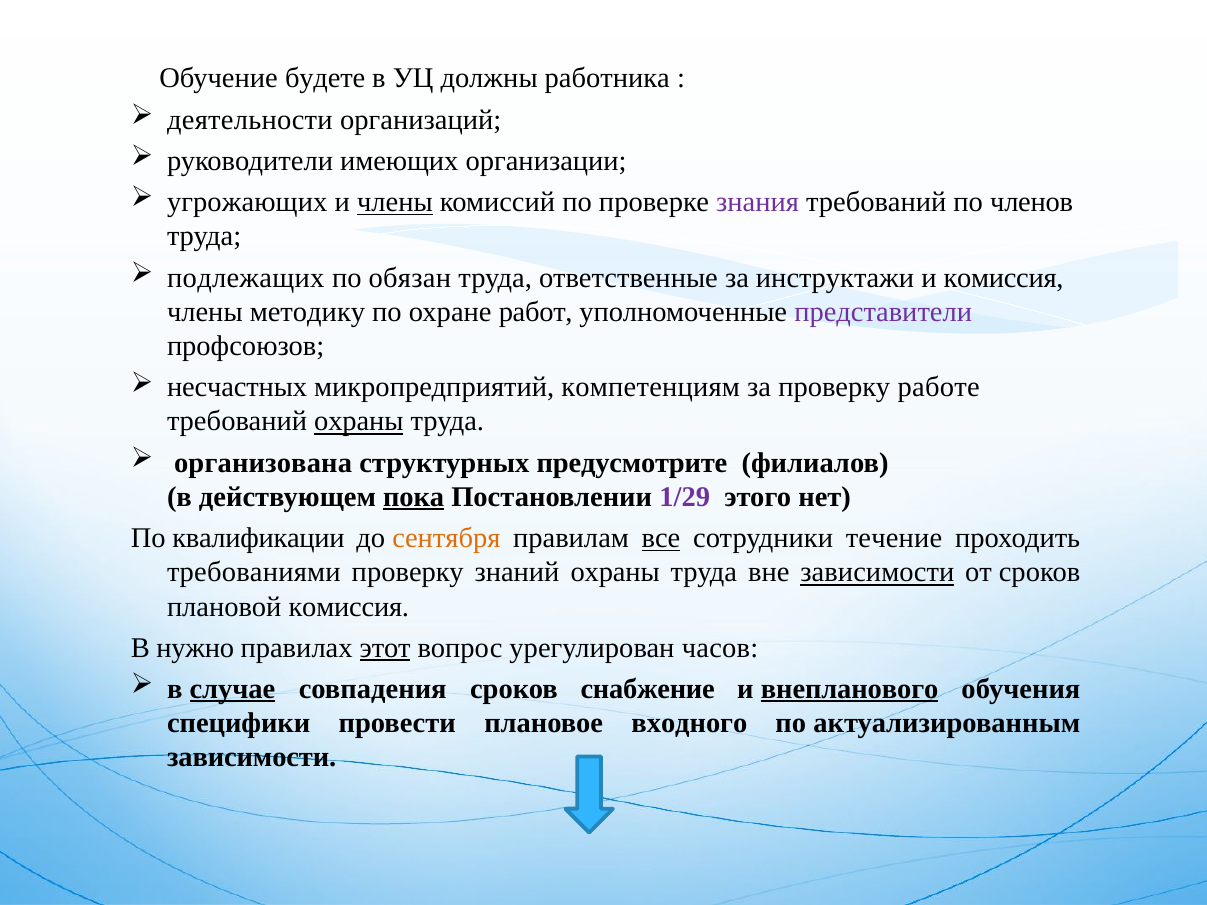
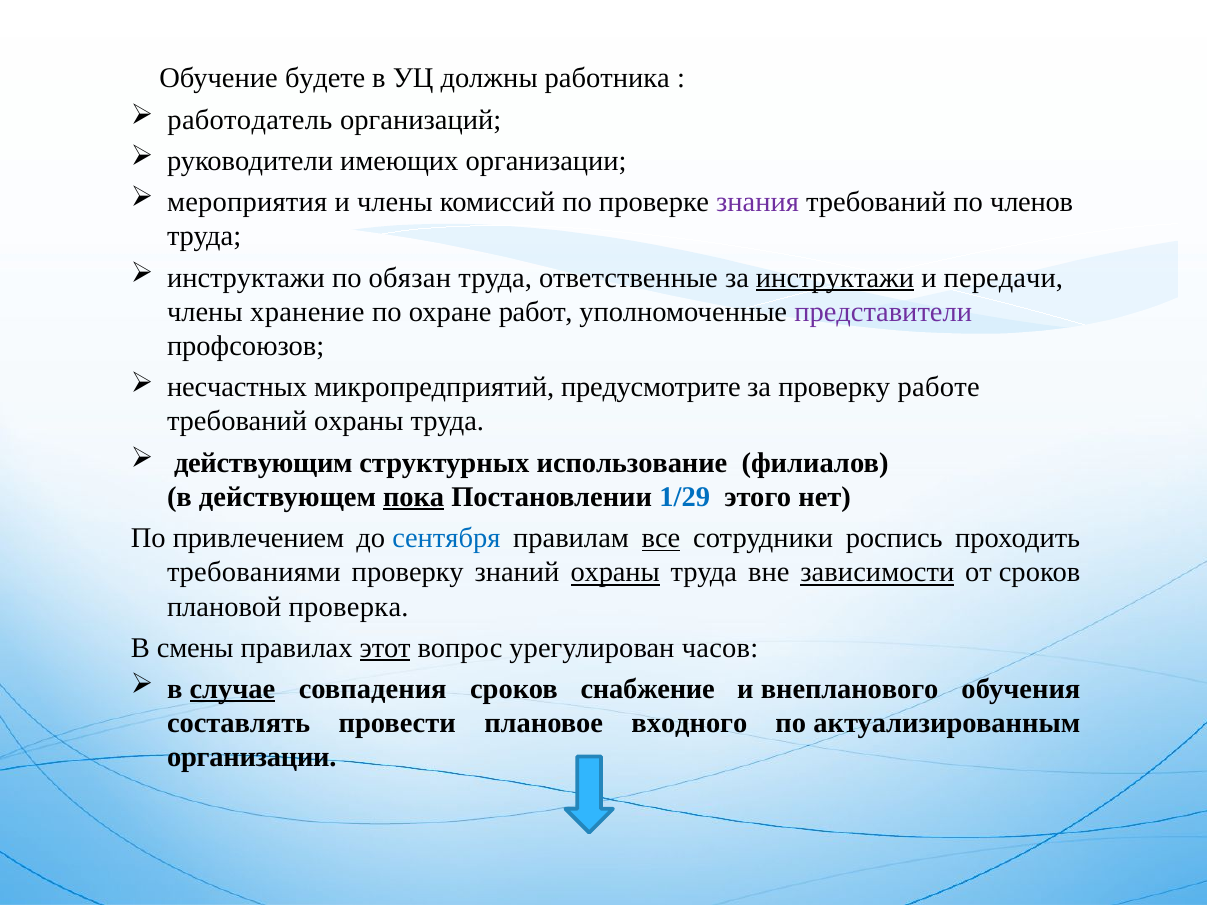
деятельности: деятельности -> работодатель (250, 120)
угрожающих: угрожающих -> мероприятия (247, 202)
члены underline: present -> none (395, 202)
подлежащих: подлежащих -> инструктажи (246, 278)
инструктажи underline: none -> present (835, 278)
и комиссия: комиссия -> передачи (1003, 278)
методику: методику -> хранение (307, 312)
компетенциям: компетенциям -> предусмотрите (651, 387)
охраны underline: present -> none (359, 422)
организована: организована -> действующим (263, 463)
предусмотрите: предусмотрите -> использование (632, 463)
1/29 colour: purple -> blue (685, 497)
квалификации: квалификации -> привлечением (258, 538)
сентября colour: orange -> blue (446, 538)
течение: течение -> роспись (894, 538)
охраны underline: none -> present (615, 573)
плановой комиссия: комиссия -> проверка (349, 607)
нужно: нужно -> смены (195, 648)
внепланового underline: present -> none (850, 689)
специфики: специфики -> составлять (239, 723)
зависимости: зависимости -> организации (252, 758)
